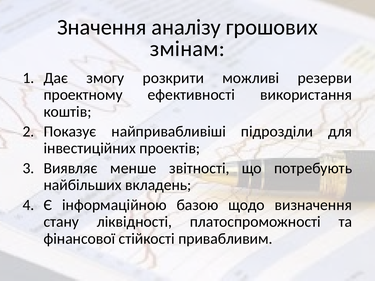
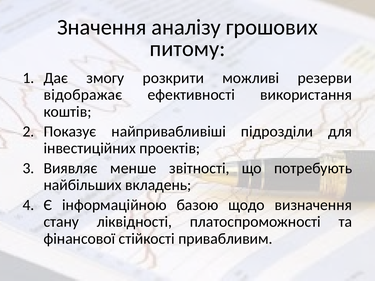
змінам: змінам -> питому (187, 49)
проектному: проектному -> відображає (83, 95)
